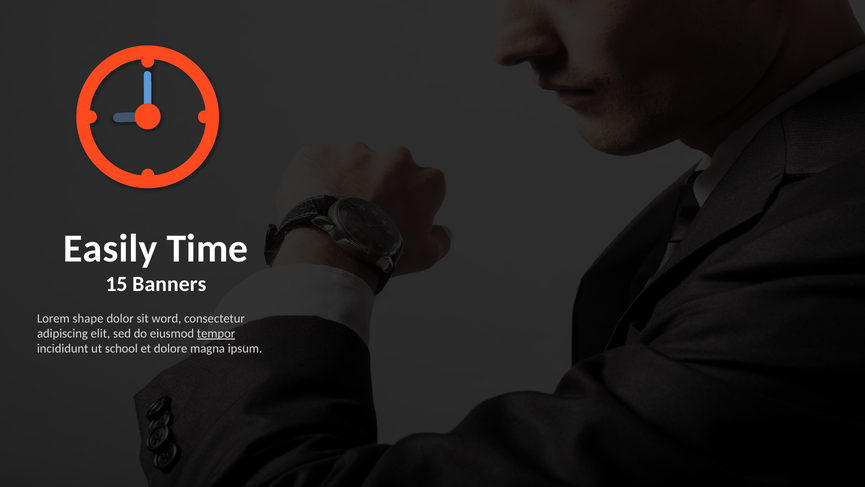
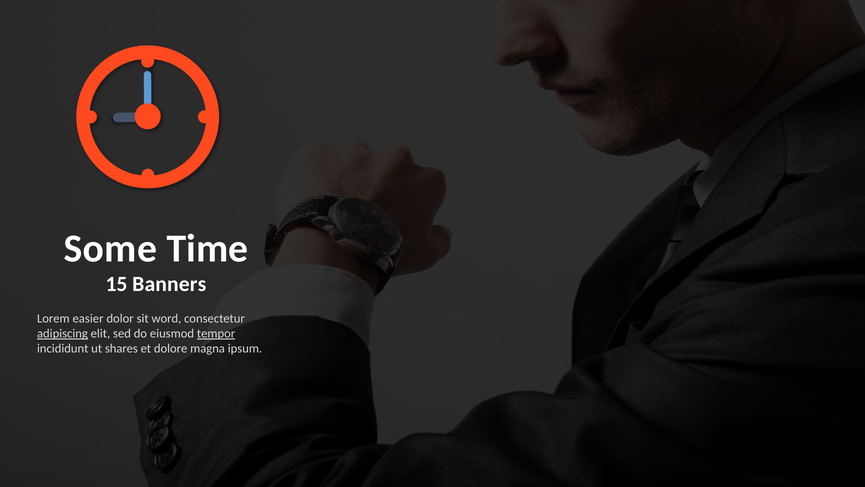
Easily: Easily -> Some (110, 248)
shape: shape -> easier (88, 318)
adipiscing underline: none -> present (62, 333)
school: school -> shares (121, 348)
